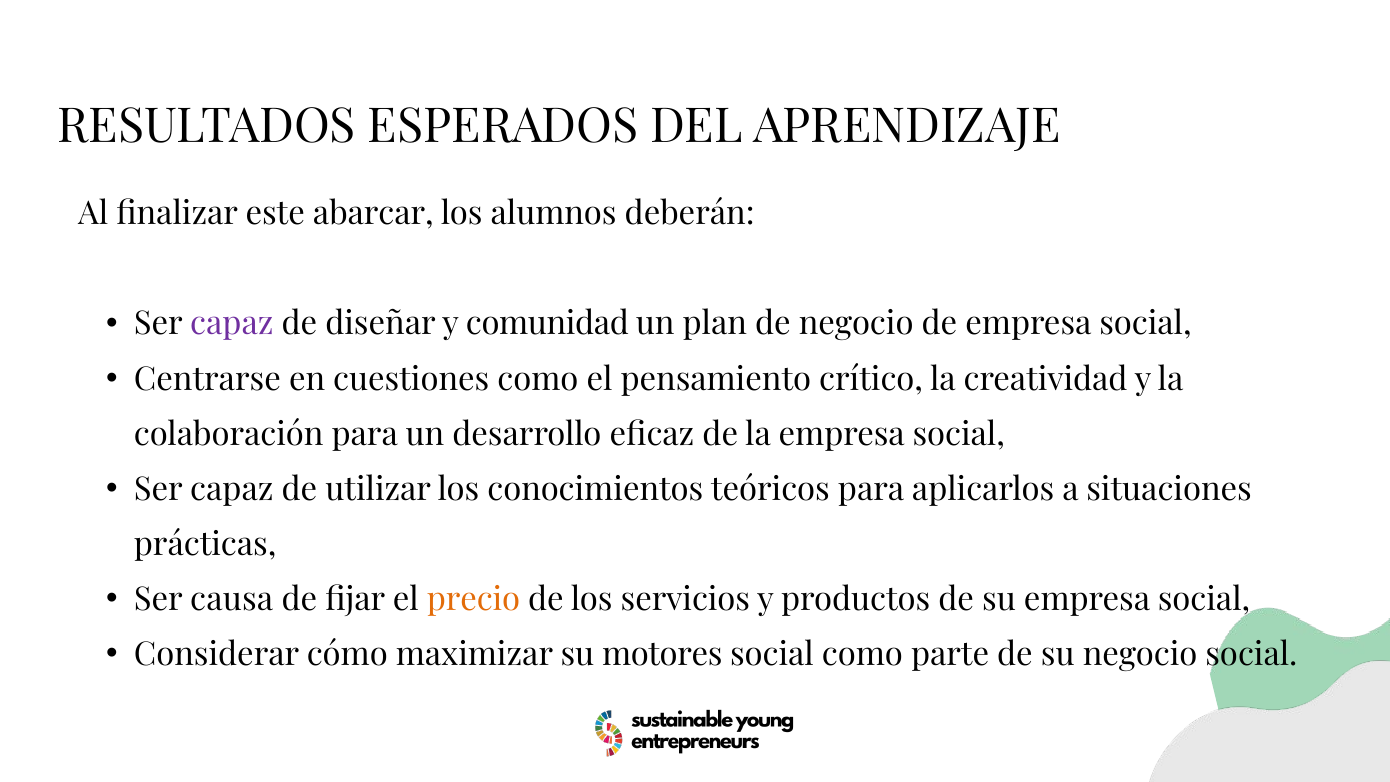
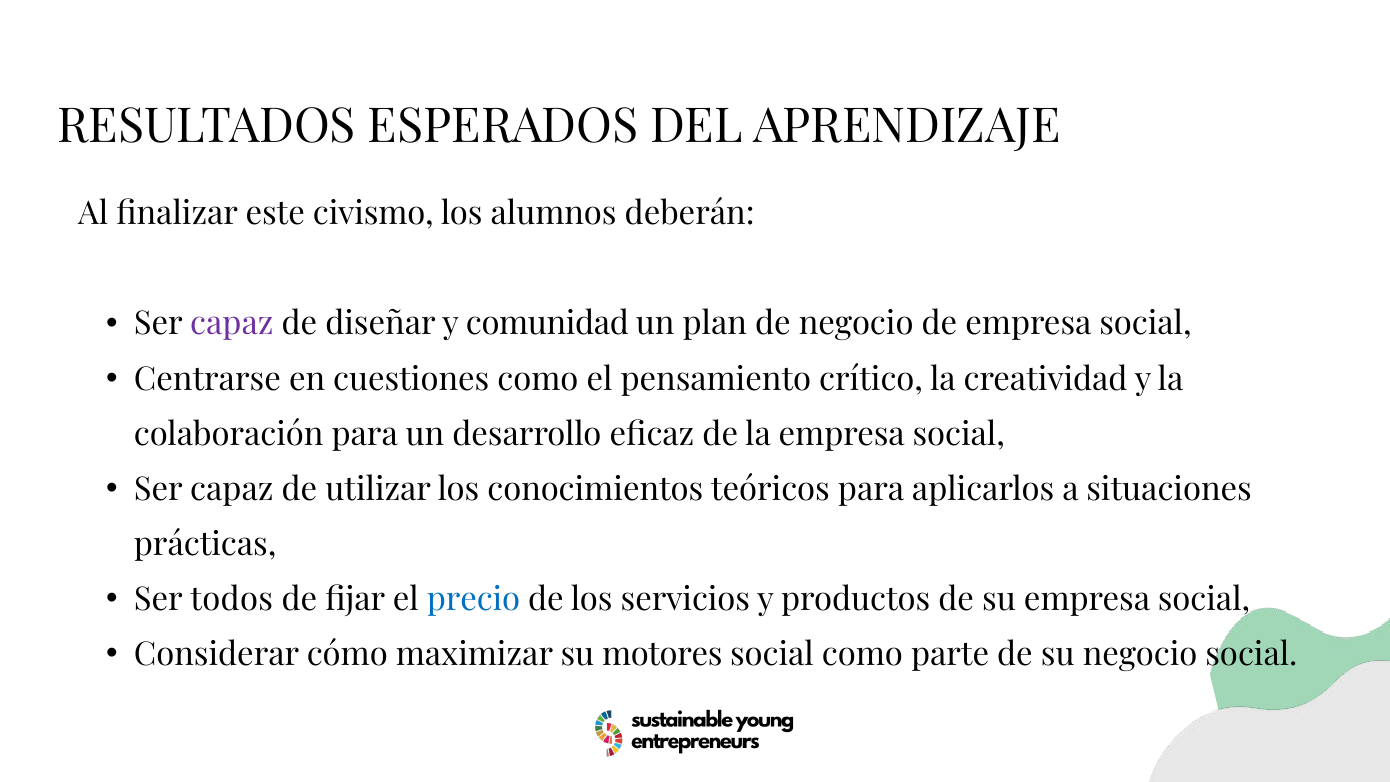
abarcar: abarcar -> civismo (373, 214)
causa: causa -> todos (232, 600)
precio colour: orange -> blue (473, 600)
